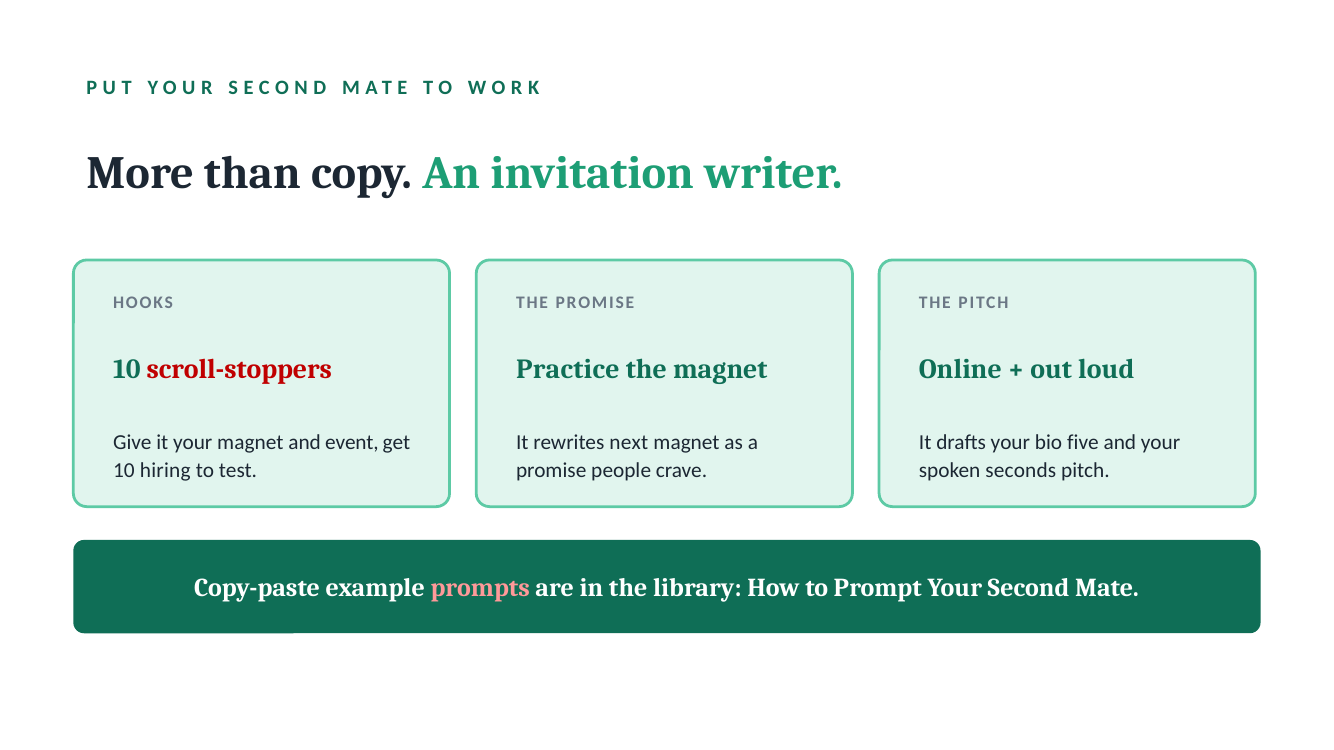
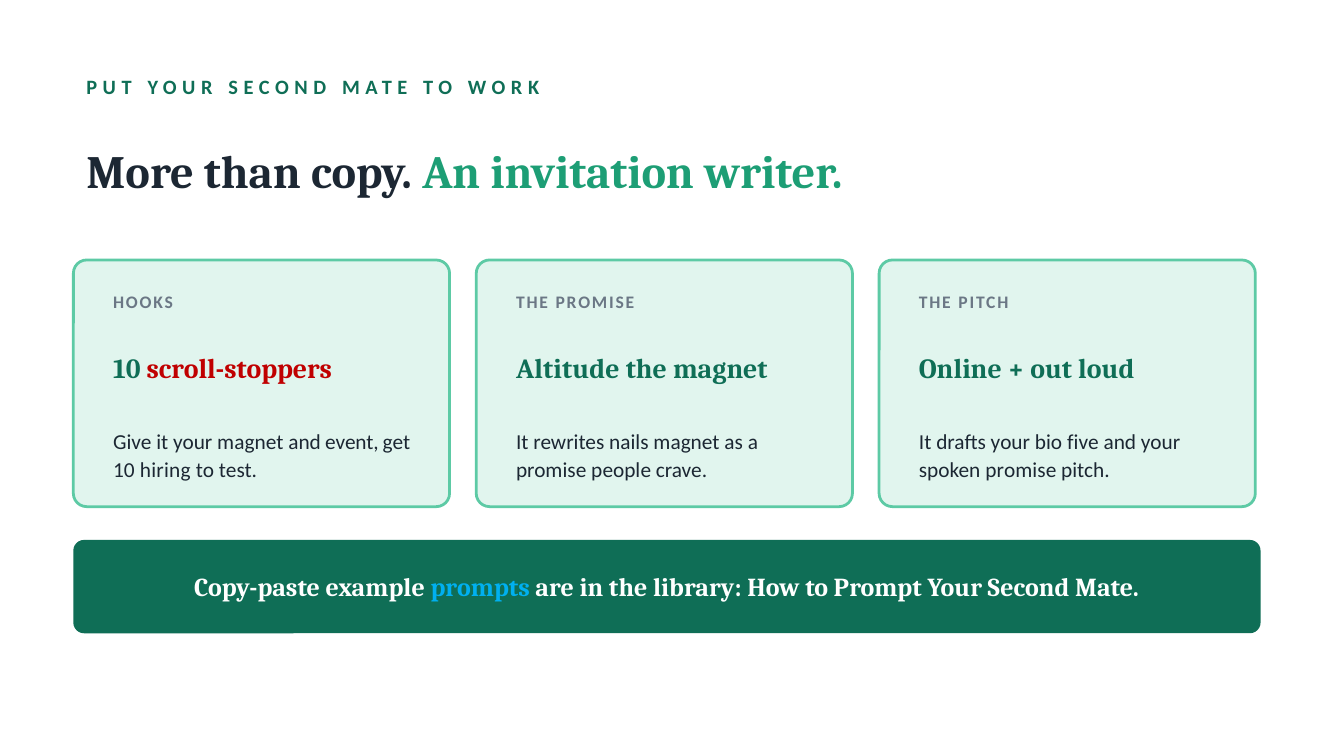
Practice: Practice -> Altitude (568, 370)
next: next -> nails (629, 443)
spoken seconds: seconds -> promise (1021, 470)
prompts colour: pink -> light blue (480, 589)
